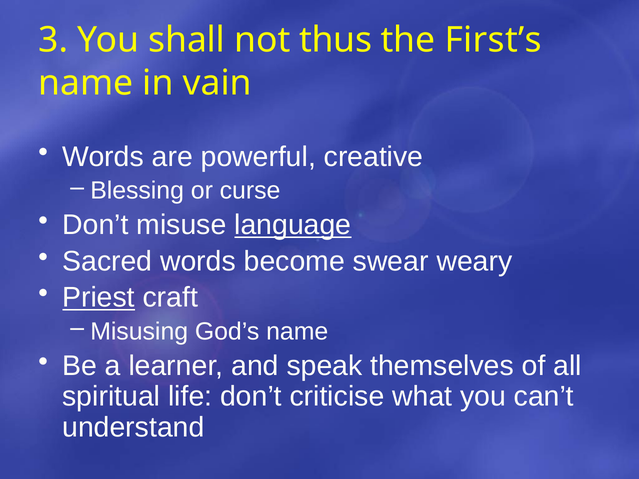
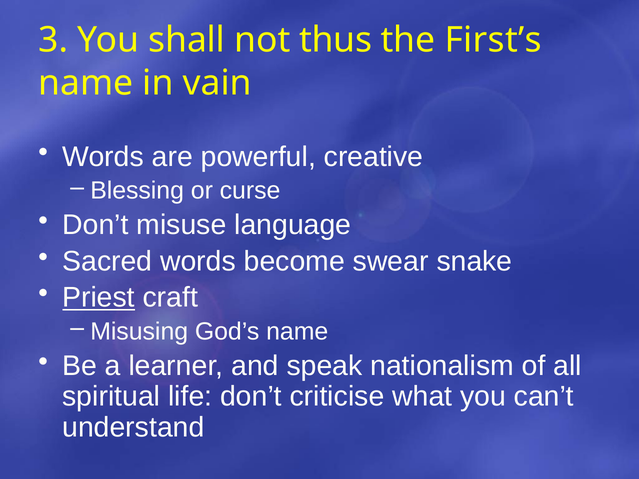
language underline: present -> none (293, 225)
weary: weary -> snake (474, 261)
themselves: themselves -> nationalism (442, 366)
